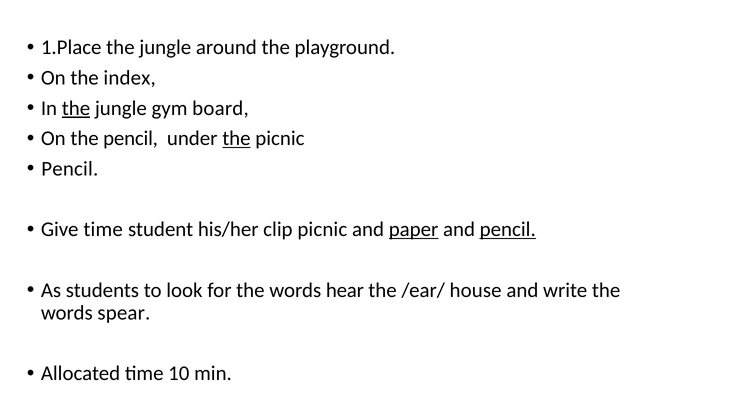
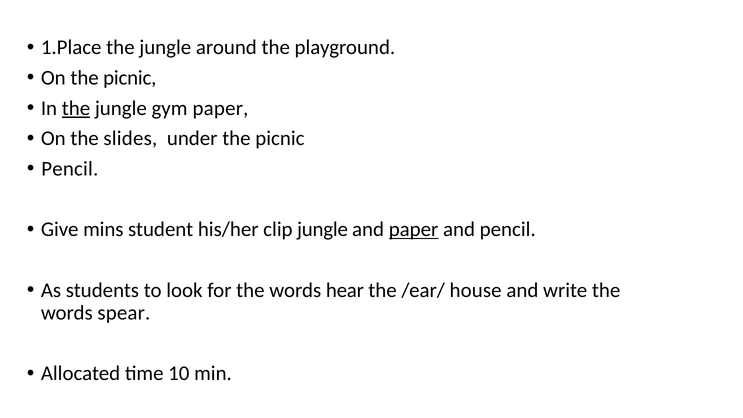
On the index: index -> picnic (130, 78)
gym board: board -> paper (220, 108)
the pencil: pencil -> slides (130, 138)
the underline: present -> none (236, 138)
Give time: time -> mins (103, 229)
clip picnic: picnic -> jungle (322, 229)
pencil underline: present -> none (508, 229)
